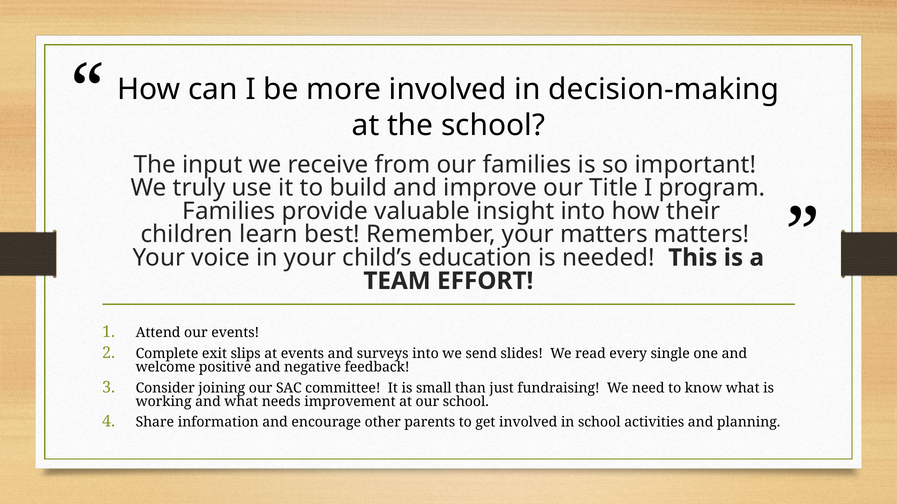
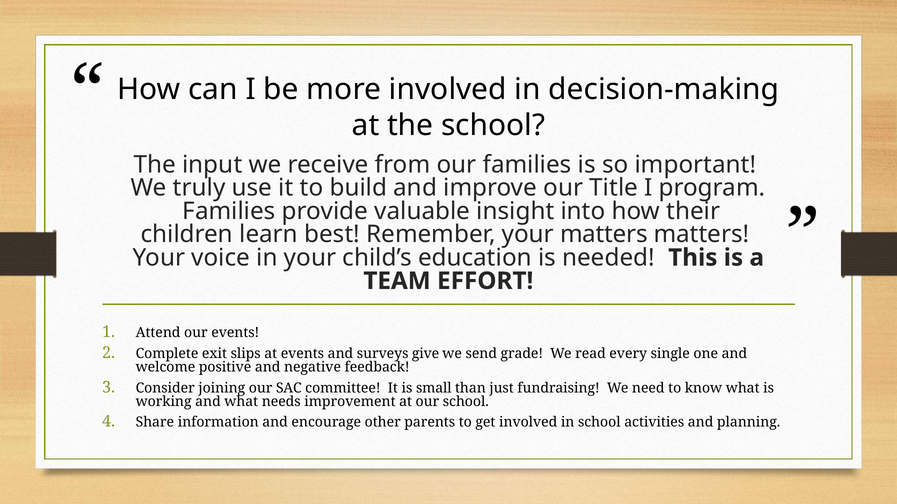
surveys into: into -> give (426, 354)
slides: slides -> grade (522, 354)
